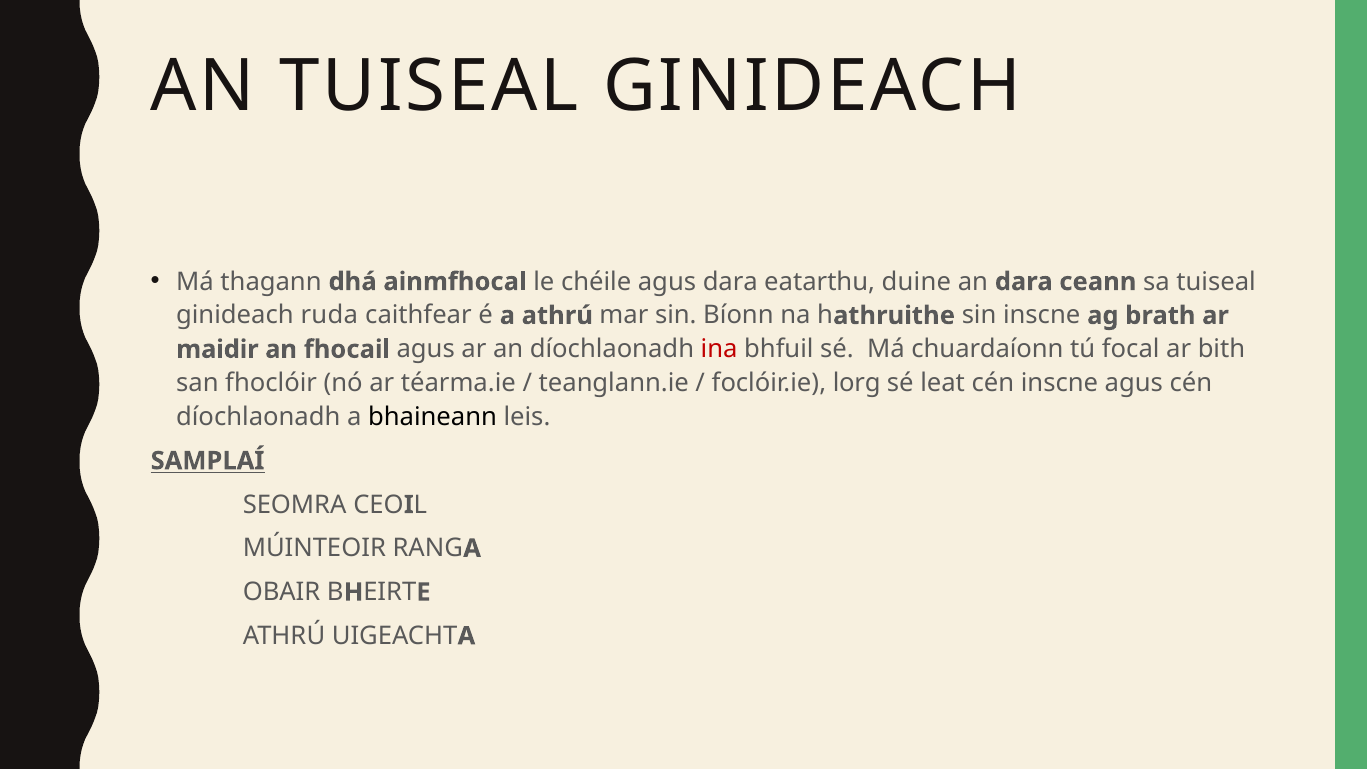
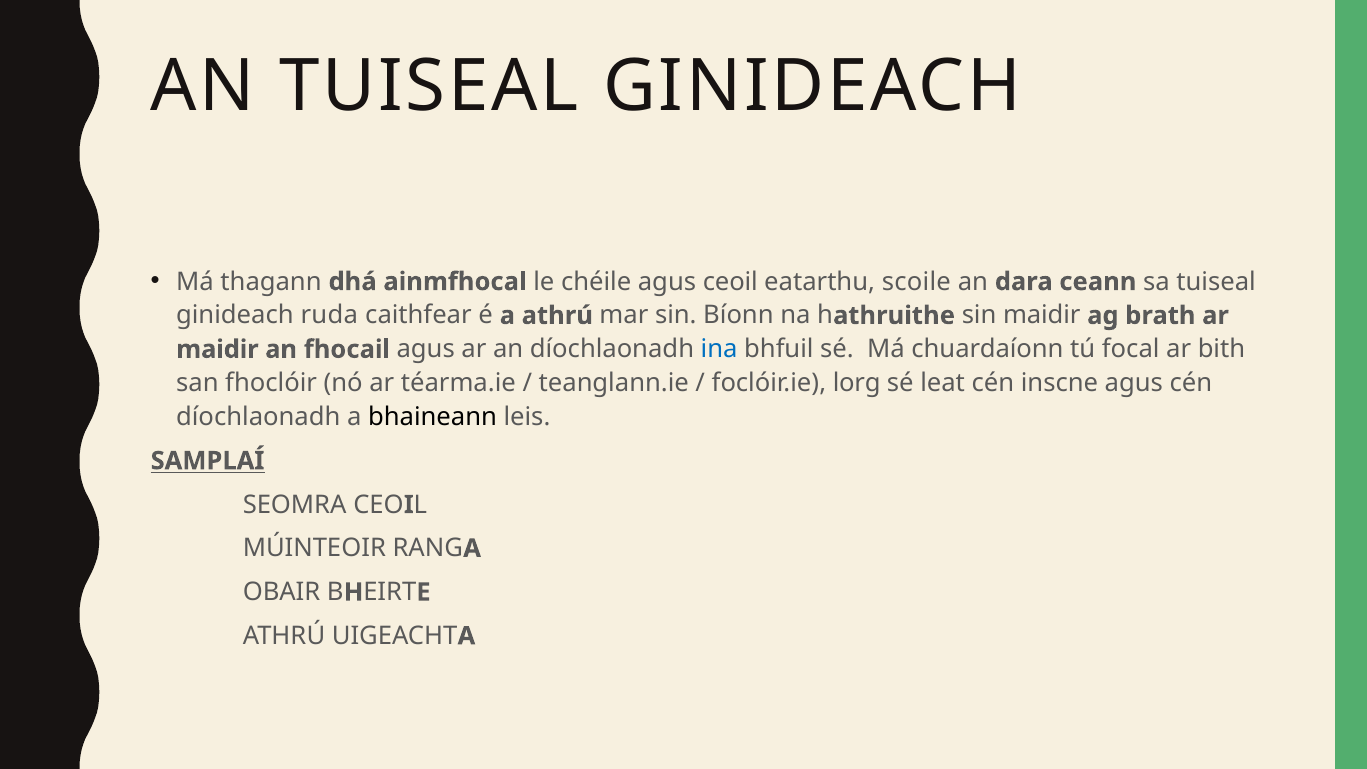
agus dara: dara -> ceoil (730, 282)
duine: duine -> scoile (916, 282)
sin inscne: inscne -> maidir (1042, 316)
ina colour: red -> blue (719, 349)
